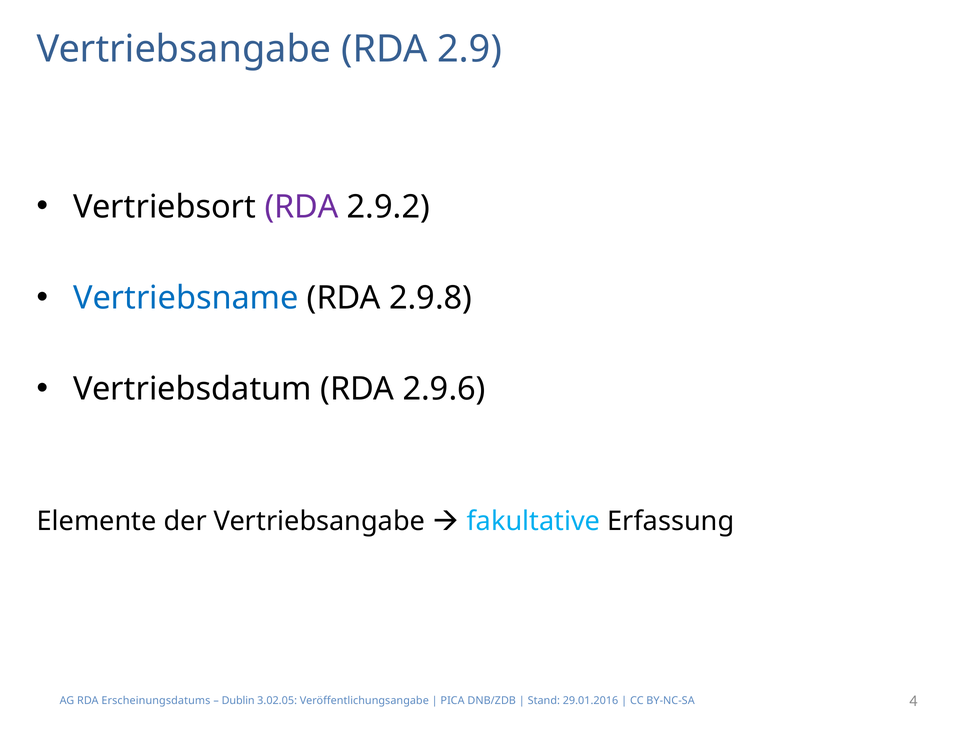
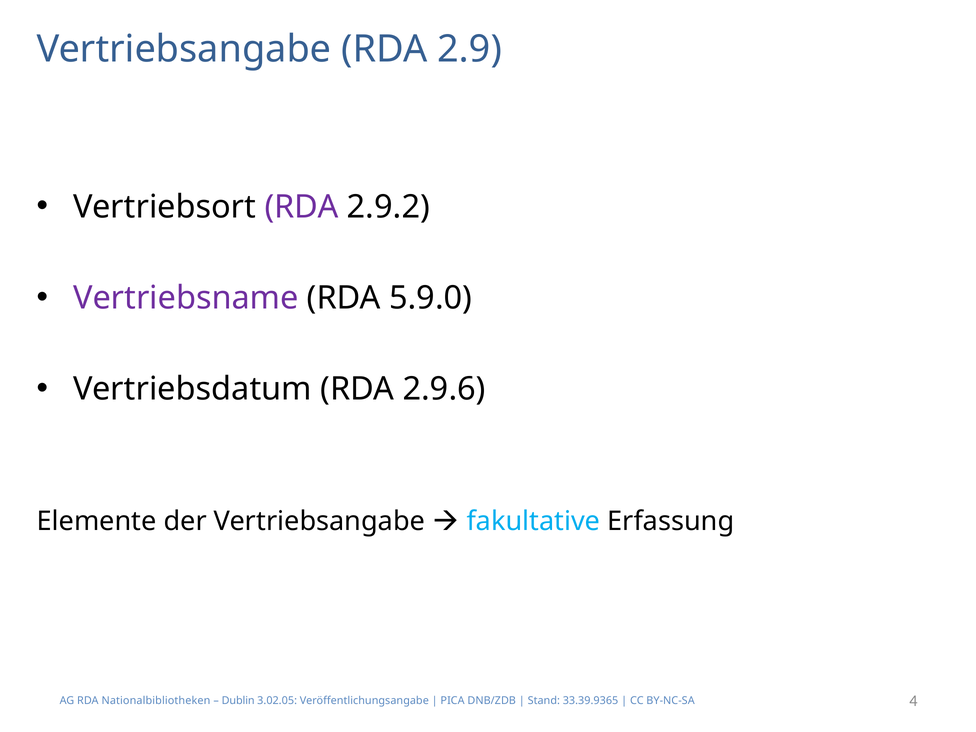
Vertriebsname colour: blue -> purple (186, 298)
2.9.8: 2.9.8 -> 5.9.0 (431, 298)
Erscheinungsdatums: Erscheinungsdatums -> Nationalbibliotheken (156, 701)
29.01.2016: 29.01.2016 -> 33.39.9365 (591, 701)
